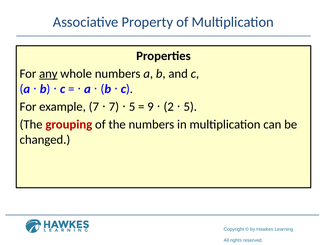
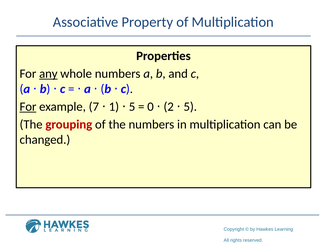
For underline: none -> present (28, 107)
7: 7 -> 1 (114, 107)
9: 9 -> 0 (151, 107)
